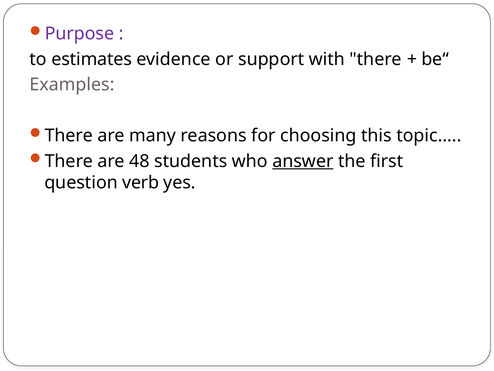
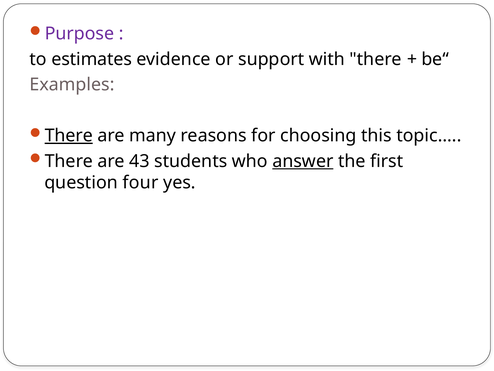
There underline: none -> present (69, 135)
48: 48 -> 43 (139, 161)
verb: verb -> four (140, 182)
